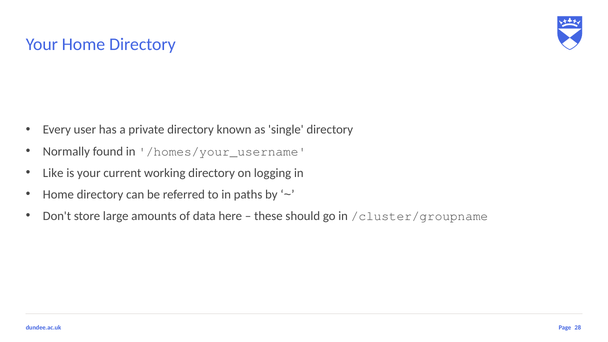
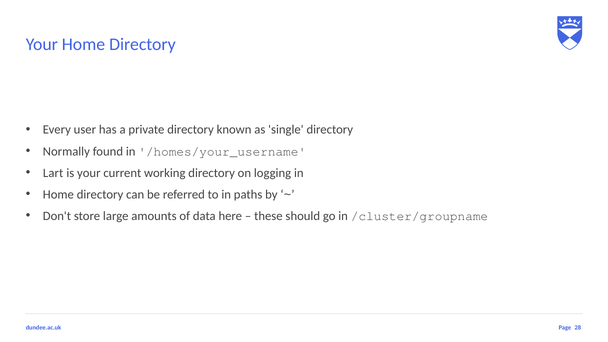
Like: Like -> Lart (53, 173)
